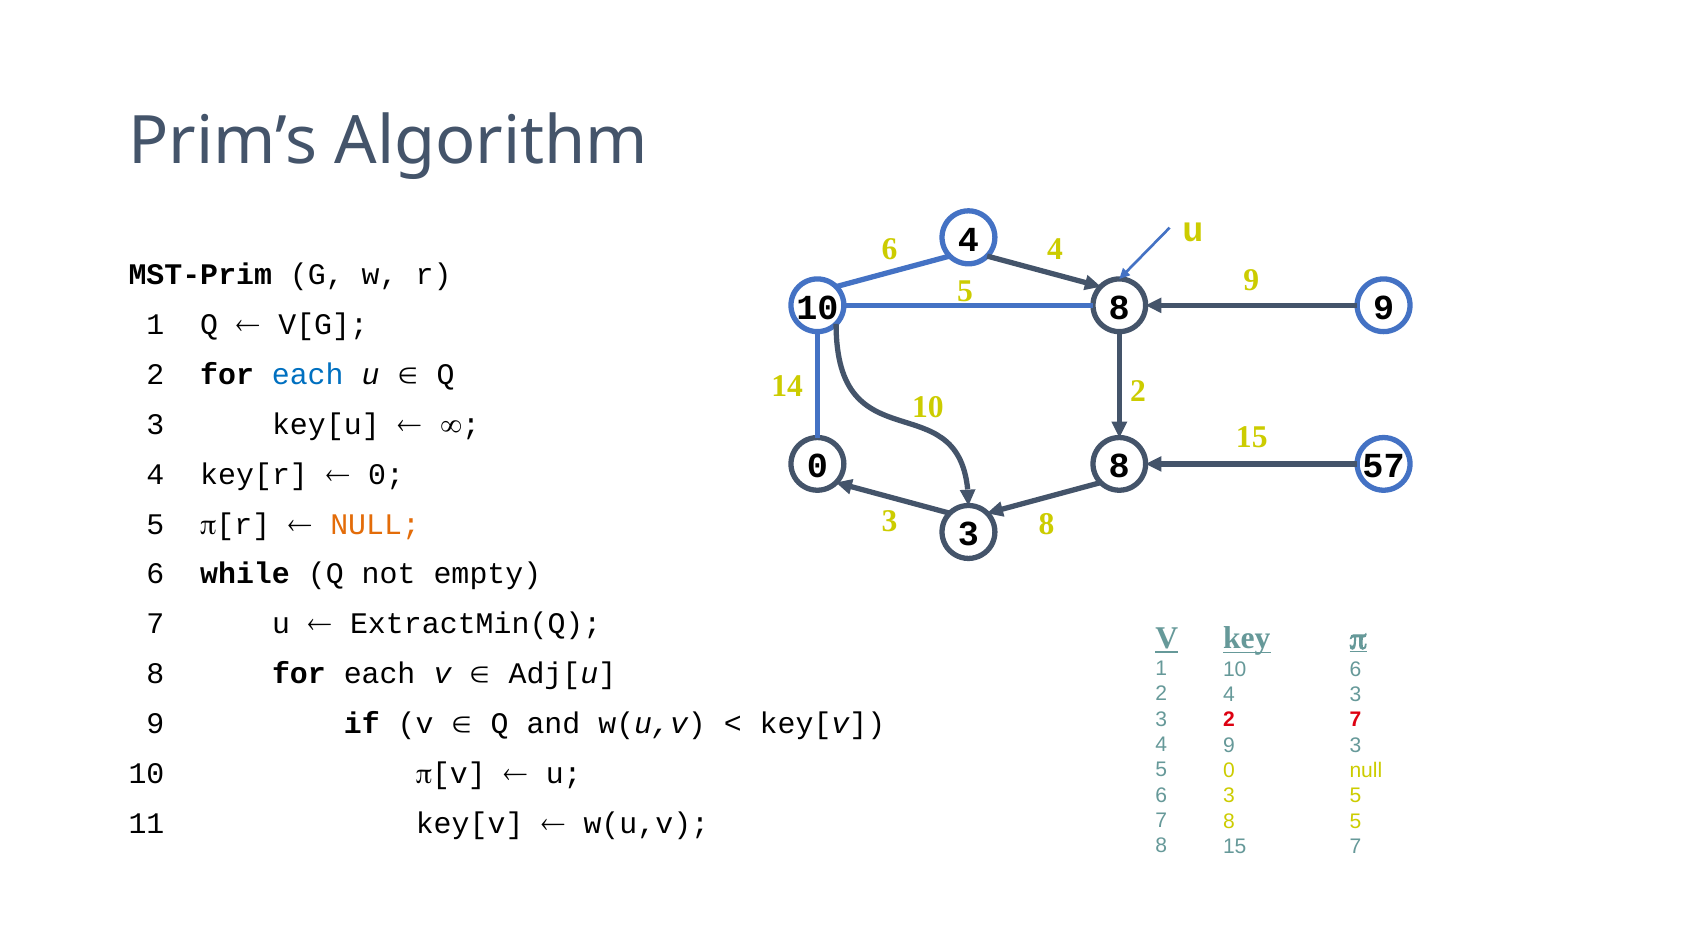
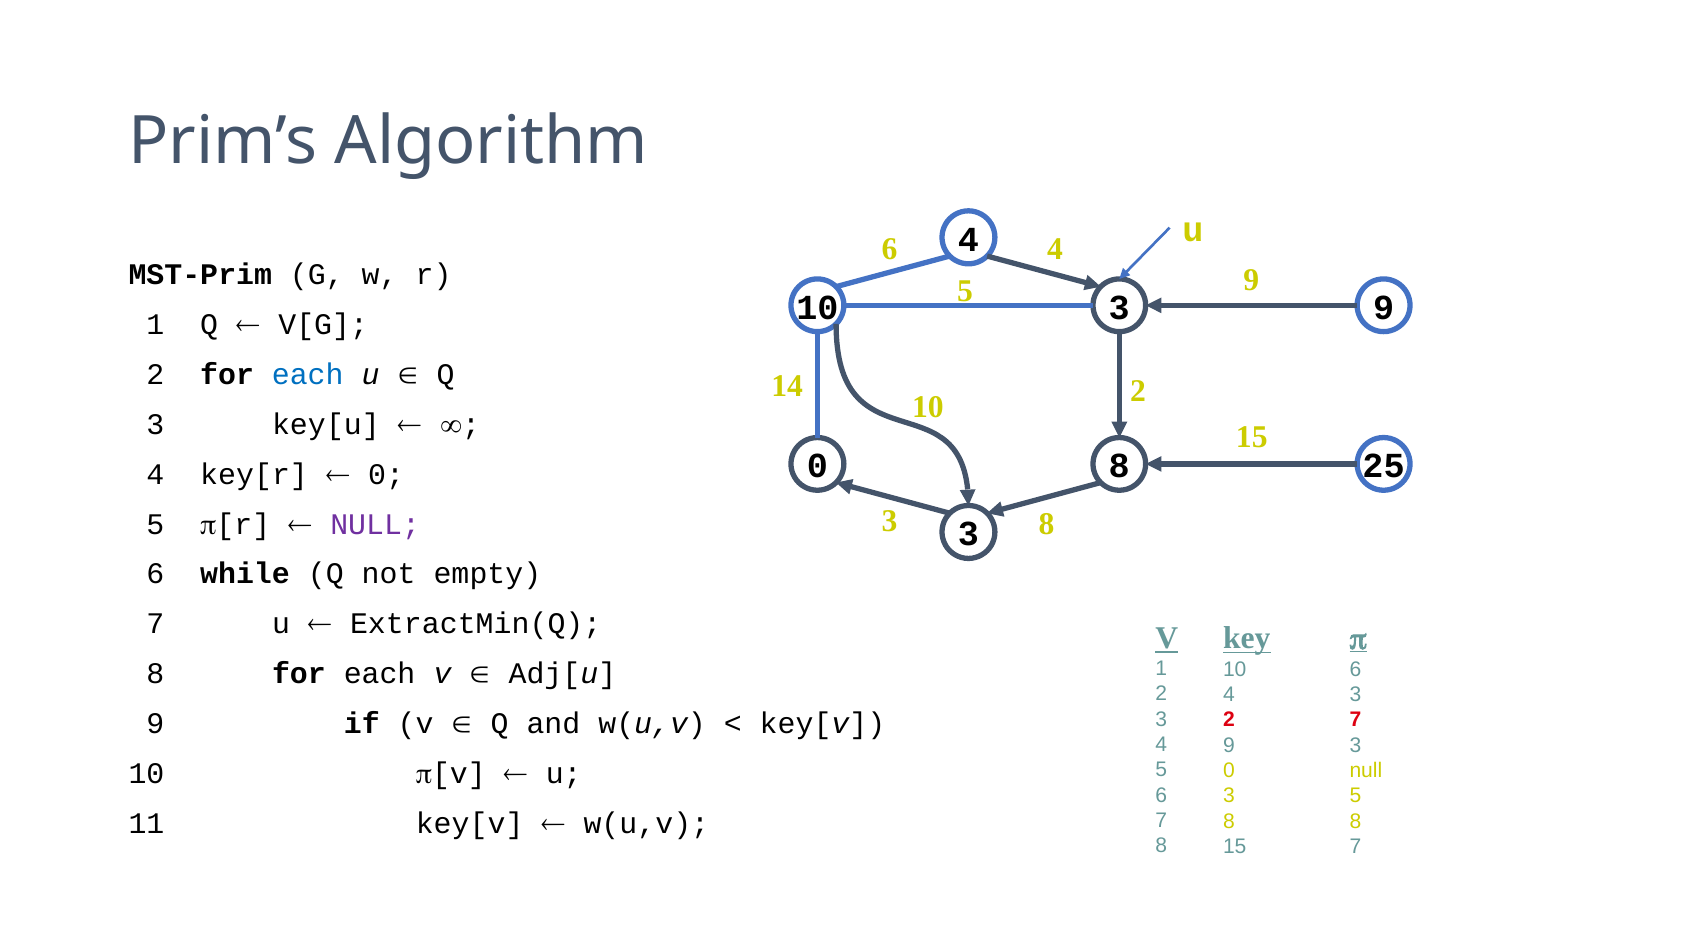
8: 8 -> 3 (1119, 308)
57: 57 -> 25 (1384, 466)
NULL colour: orange -> purple (375, 524)
8 5: 5 -> 8 (1355, 821)
